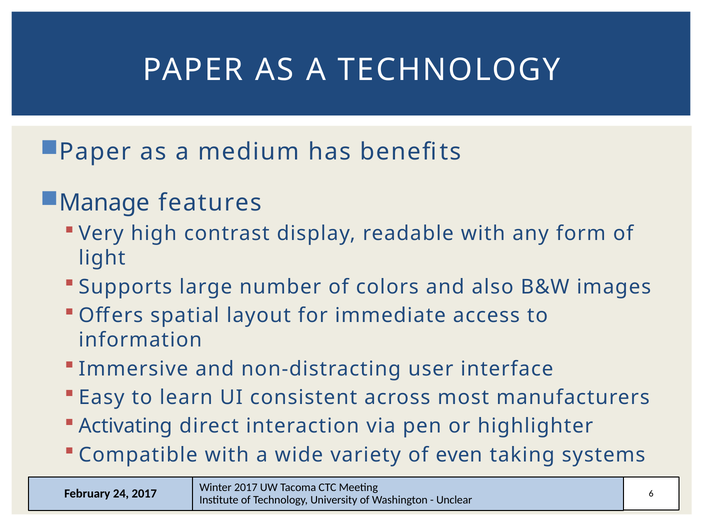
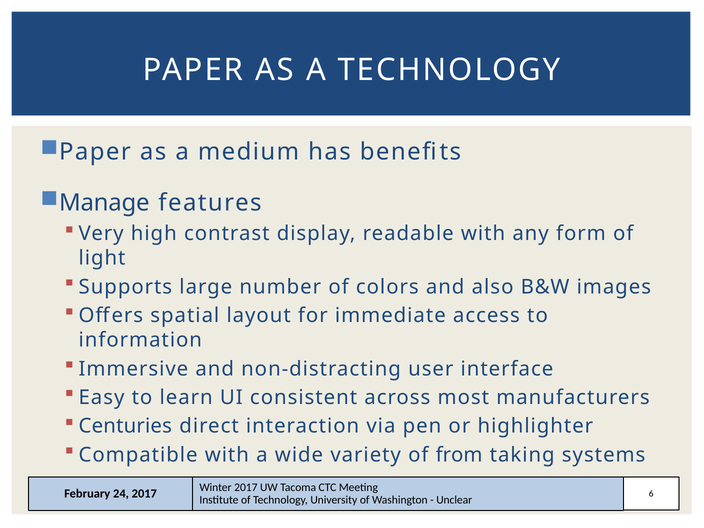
Activating: Activating -> Centuries (125, 426)
even: even -> from (459, 455)
